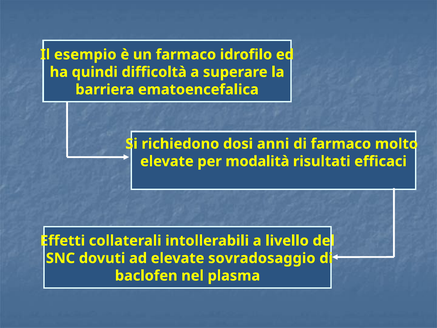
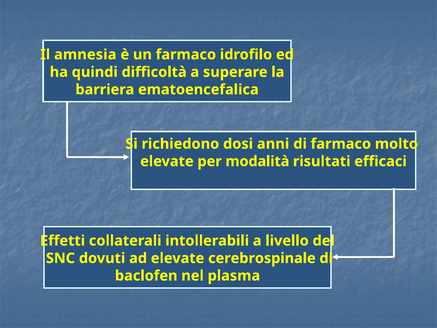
esempio: esempio -> amnesia (85, 55)
sovradosaggio: sovradosaggio -> cerebrospinale (262, 258)
